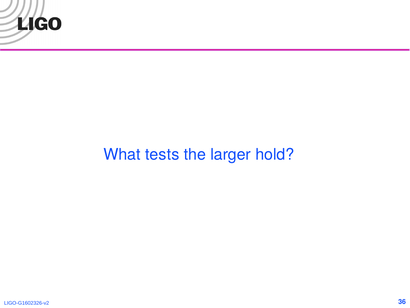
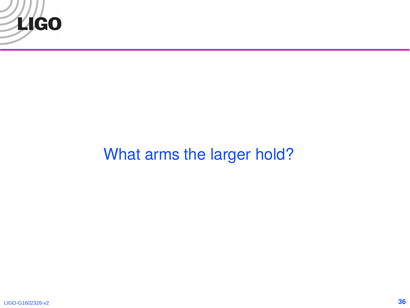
tests: tests -> arms (162, 154)
